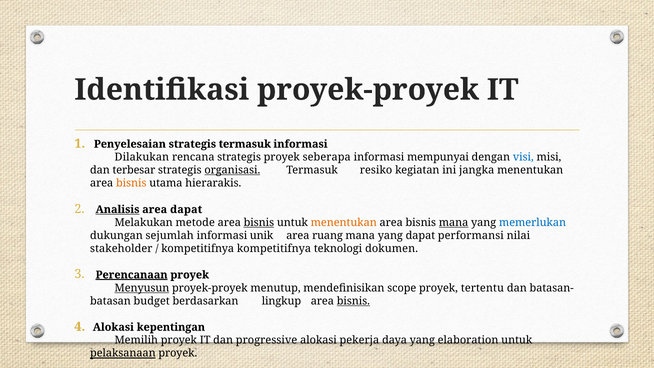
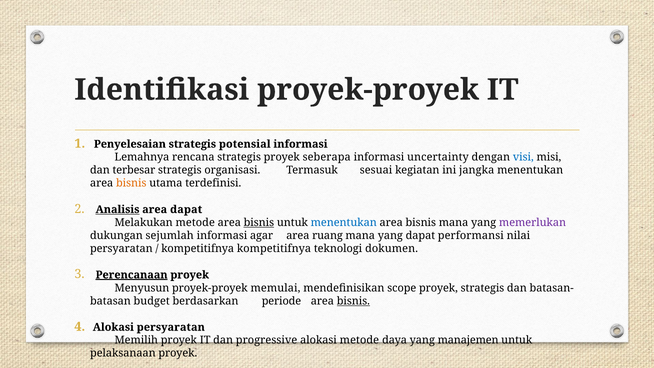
strategis termasuk: termasuk -> potensial (245, 144)
Dilakukan: Dilakukan -> Lemahnya (142, 157)
mempunyai: mempunyai -> uncertainty (438, 157)
organisasi underline: present -> none (232, 170)
resiko: resiko -> sesuai (376, 170)
hierarakis: hierarakis -> terdefinisi (213, 183)
menentukan colour: orange -> blue (344, 222)
mana underline: present -> none (454, 222)
memerlukan colour: blue -> purple (533, 222)
unik: unik -> agar (262, 236)
stakeholder: stakeholder -> persyaratan (121, 249)
Menyusun underline: present -> none (142, 288)
menutup: menutup -> memulai (275, 288)
proyek tertentu: tertentu -> strategis (483, 288)
lingkup: lingkup -> periode (281, 301)
Alokasi kepentingan: kepentingan -> persyaratan (171, 327)
alokasi pekerja: pekerja -> metode (359, 340)
elaboration: elaboration -> manajemen (468, 340)
pelaksanaan underline: present -> none (123, 353)
